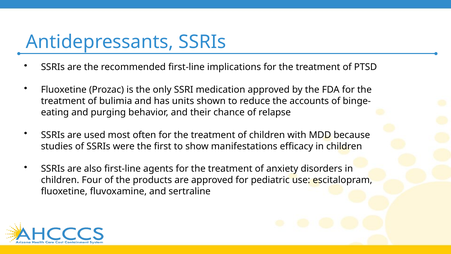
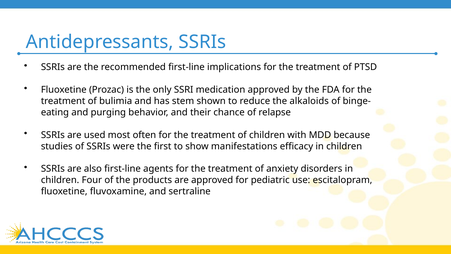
units: units -> stem (183, 101)
accounts: accounts -> alkaloids (309, 101)
